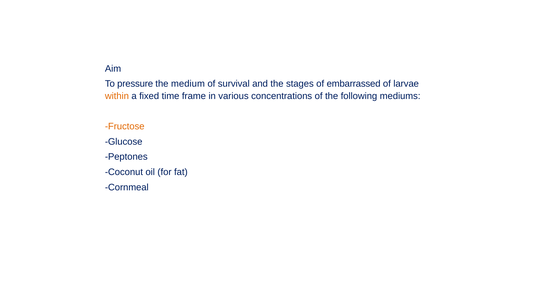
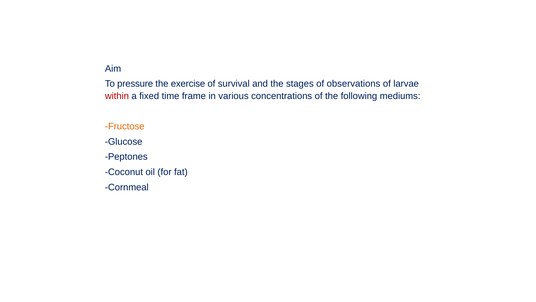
medium: medium -> exercise (188, 84)
embarrassed: embarrassed -> observations (354, 84)
within colour: orange -> red (117, 96)
